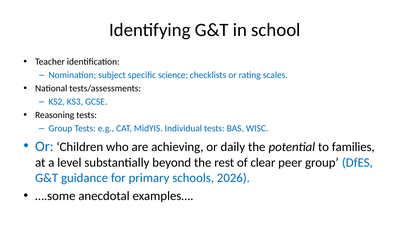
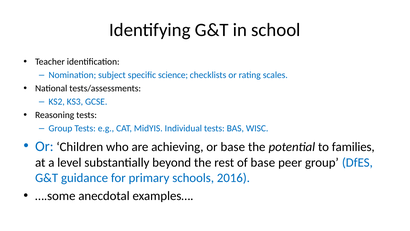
or daily: daily -> base (233, 147)
of clear: clear -> base (263, 162)
2026: 2026 -> 2016 (233, 178)
